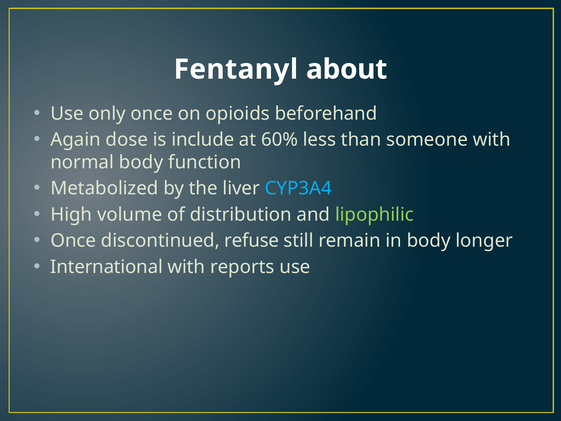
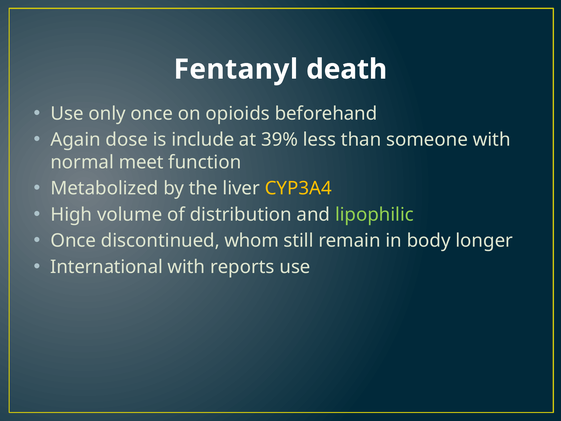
about: about -> death (347, 69)
60%: 60% -> 39% (280, 140)
normal body: body -> meet (141, 162)
CYP3A4 colour: light blue -> yellow (298, 188)
refuse: refuse -> whom (252, 241)
